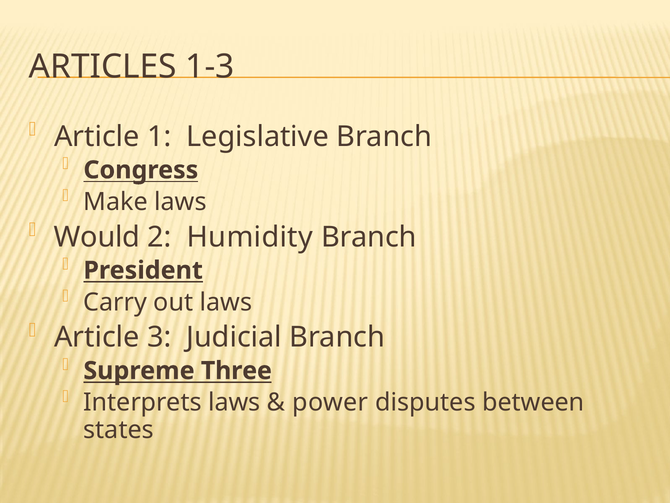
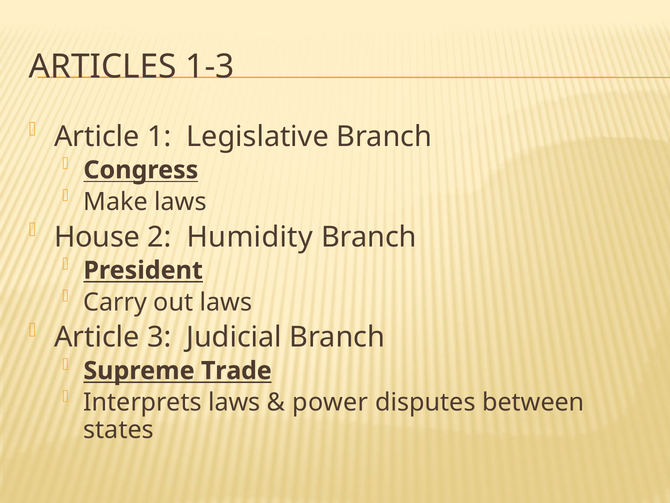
Would: Would -> House (97, 237)
Three: Three -> Trade (236, 370)
